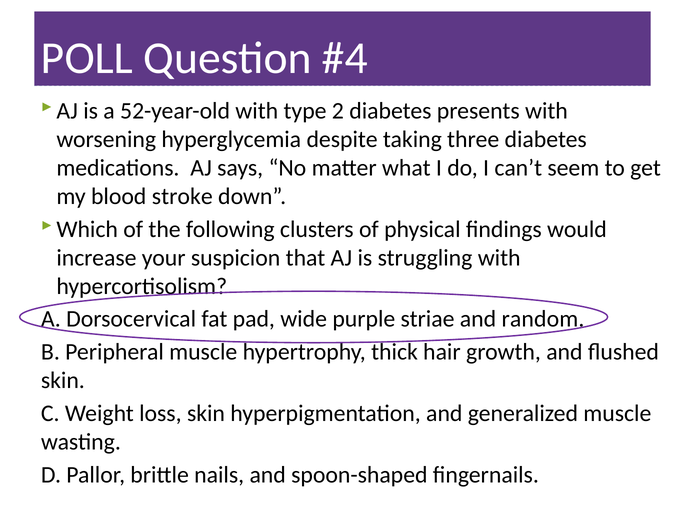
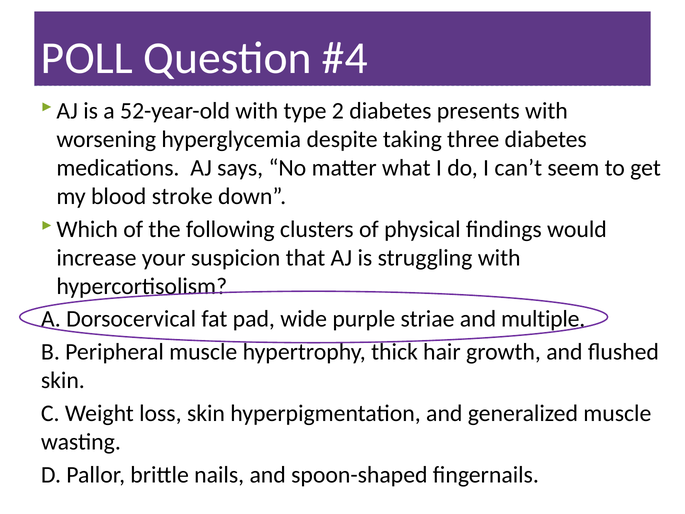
random: random -> multiple (543, 319)
